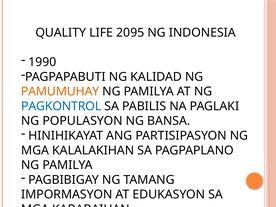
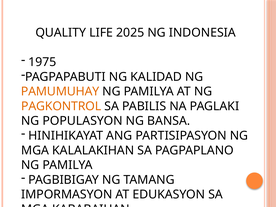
2095: 2095 -> 2025 (130, 33)
1990: 1990 -> 1975 (42, 62)
PAGKONTROL colour: blue -> orange (61, 106)
